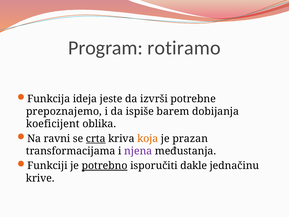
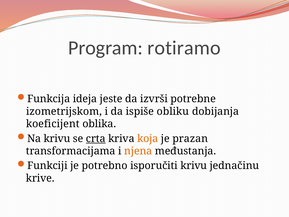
prepoznajemo: prepoznajemo -> izometrijskom (64, 111)
barem: barem -> obliku (173, 111)
Na ravni: ravni -> krivu (57, 138)
njena colour: purple -> orange (138, 151)
potrebno underline: present -> none (105, 166)
isporučiti dakle: dakle -> krivu (194, 166)
